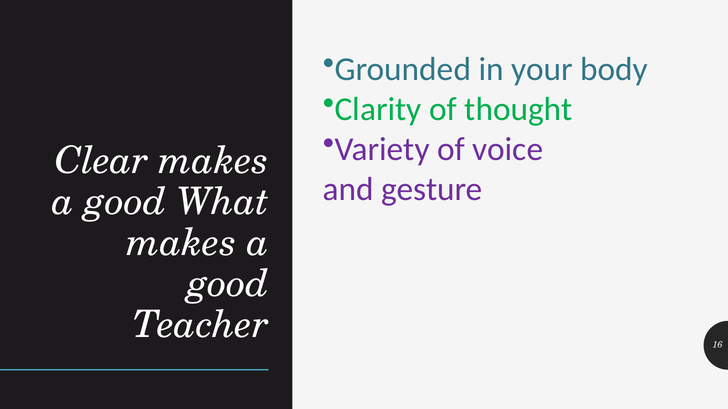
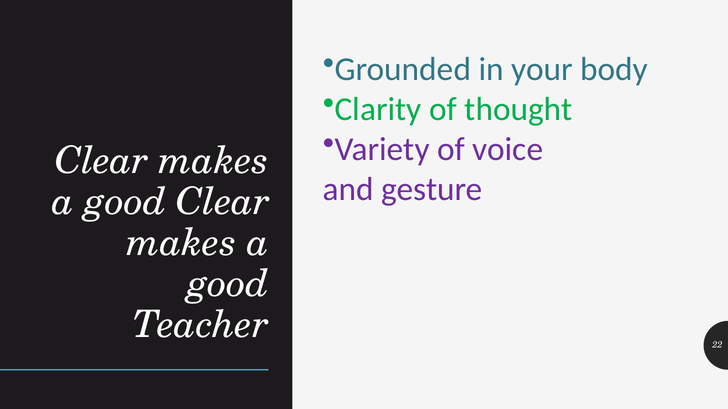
good What: What -> Clear (223, 202)
16: 16 -> 22 (717, 345)
